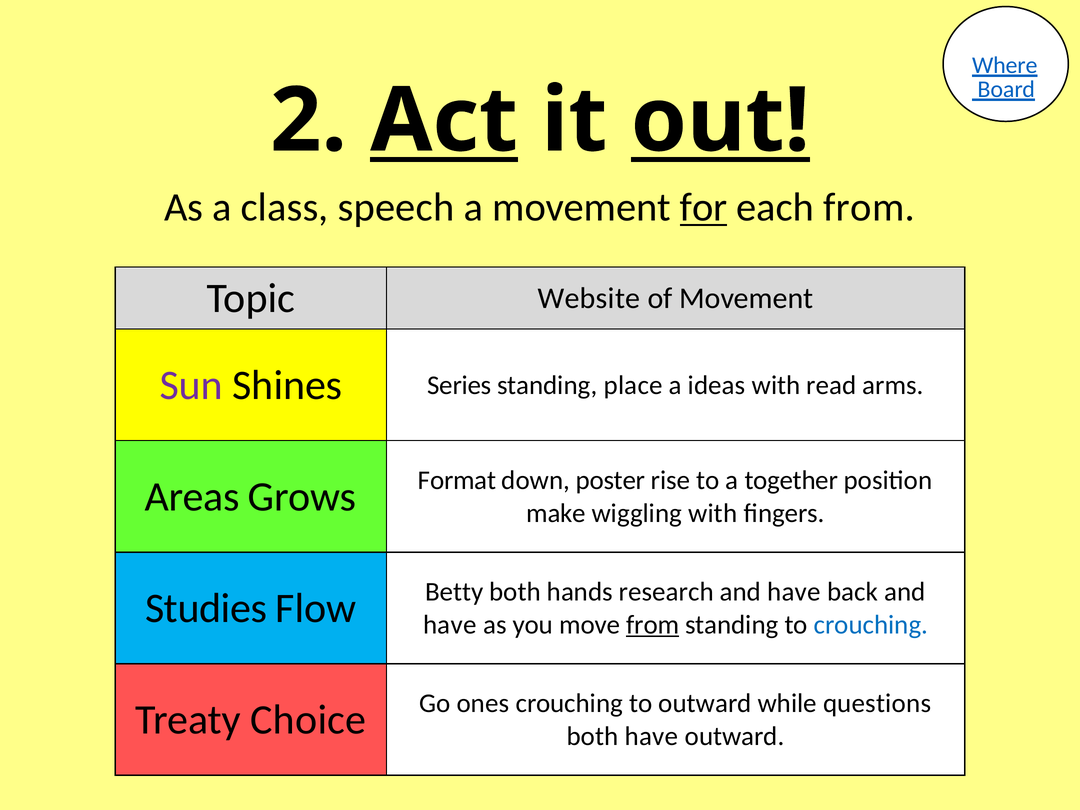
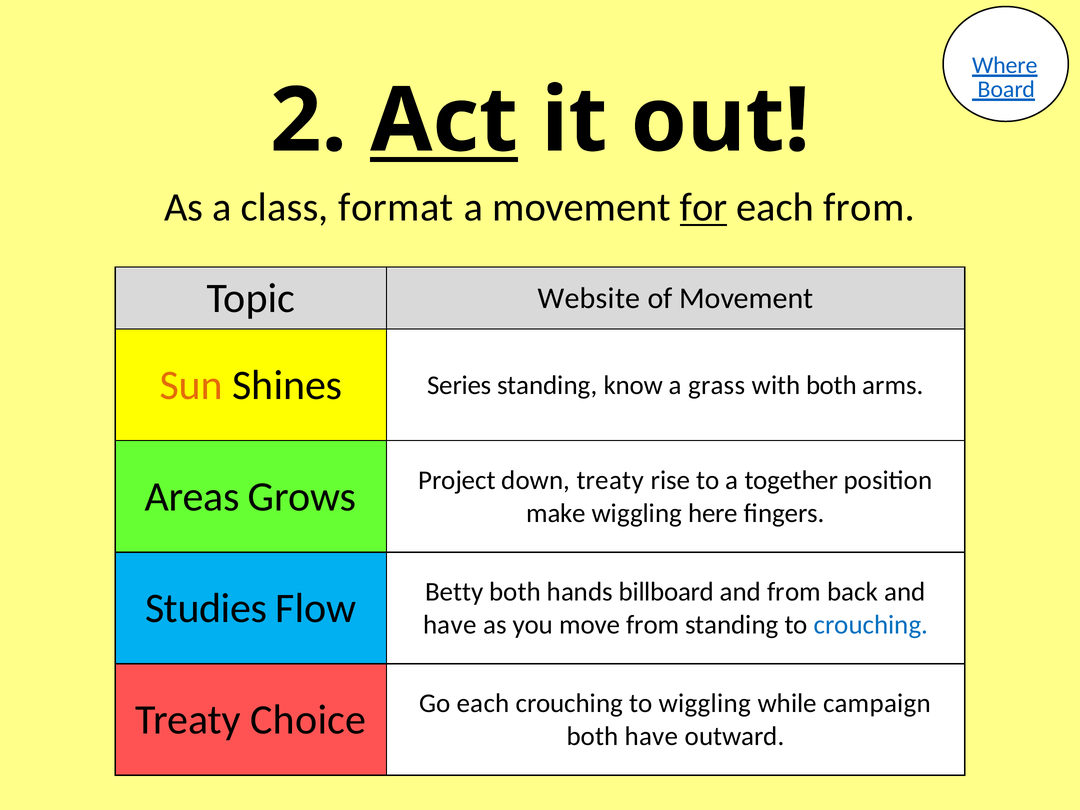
out underline: present -> none (720, 121)
speech: speech -> format (396, 208)
Sun colour: purple -> orange (191, 385)
place: place -> know (633, 385)
ideas: ideas -> grass (717, 385)
with read: read -> both (831, 385)
Format: Format -> Project (457, 480)
down poster: poster -> treaty (610, 480)
wiggling with: with -> here (713, 513)
research: research -> billboard (666, 592)
have: have -> from (794, 592)
from underline: present -> none (653, 625)
Go ones: ones -> each (483, 703)
to outward: outward -> wiggling (705, 703)
questions: questions -> campaign (877, 703)
